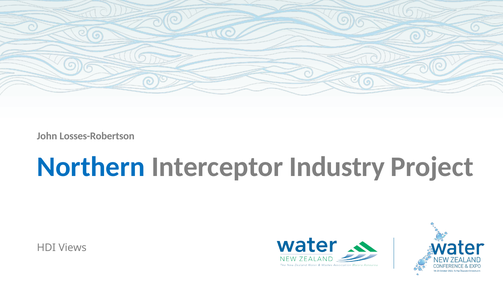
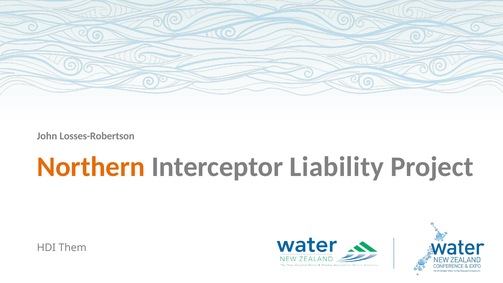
Northern colour: blue -> orange (91, 167)
Industry: Industry -> Liability (337, 167)
Views: Views -> Them (73, 248)
